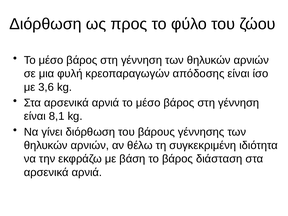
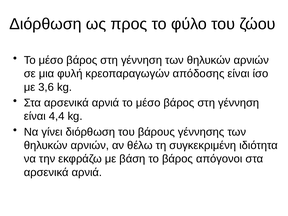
8,1: 8,1 -> 4,4 (57, 116)
διάσταση: διάσταση -> απόγονοι (219, 159)
